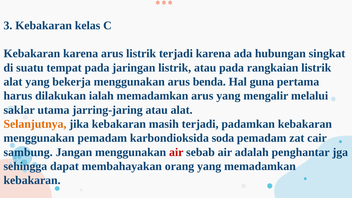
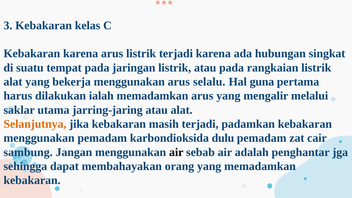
benda: benda -> selalu (209, 82)
soda: soda -> dulu (223, 138)
air colour: red -> black (176, 152)
